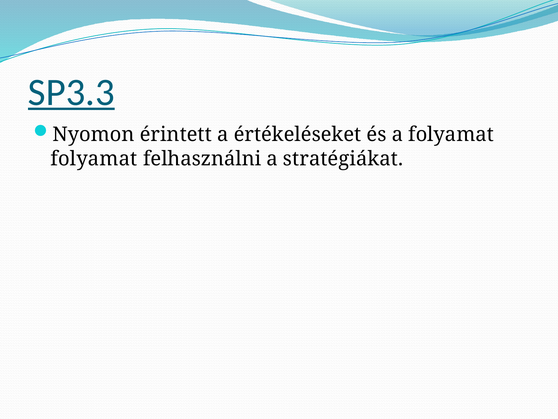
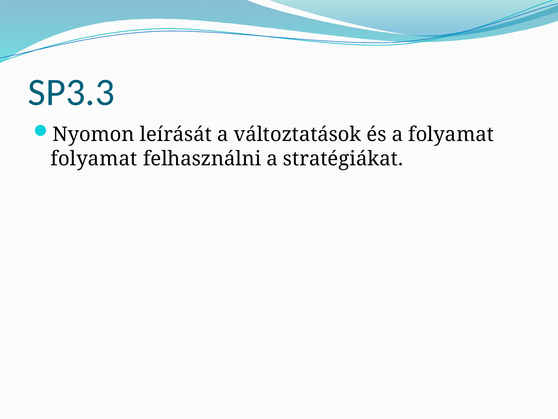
SP3.3 underline: present -> none (71, 92)
érintett: érintett -> leírását (176, 134)
értékeléseket: értékeléseket -> változtatások (298, 134)
